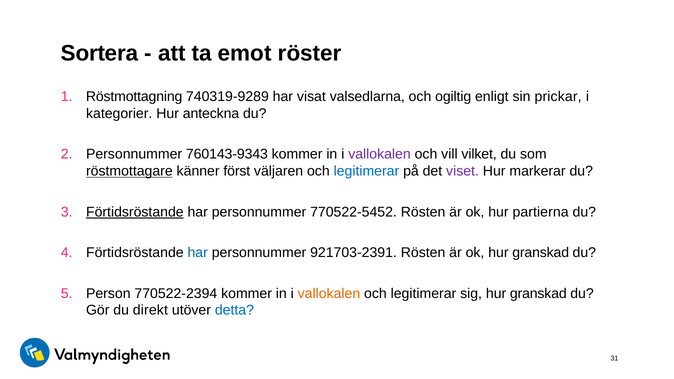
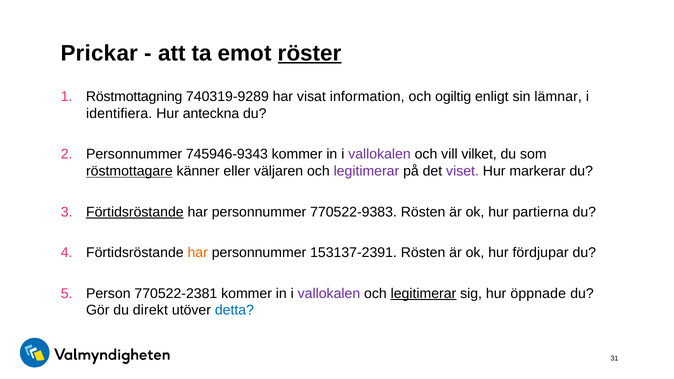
Sortera: Sortera -> Prickar (99, 53)
röster underline: none -> present (310, 53)
valsedlarna: valsedlarna -> information (367, 97)
prickar: prickar -> lämnar (558, 97)
kategorier: kategorier -> identifiera (119, 114)
760143-9343: 760143-9343 -> 745946-9343 (227, 154)
först: först -> eller (237, 171)
legitimerar colour: blue -> purple (366, 171)
770522-5452: 770522-5452 -> 770522-9383 (354, 212)
har colour: blue -> orange (198, 253)
921703-2391: 921703-2391 -> 153137-2391 (354, 253)
ok hur granskad: granskad -> fördjupar (541, 253)
770522-2394: 770522-2394 -> 770522-2381 (176, 293)
vallokalen colour: orange -> purple (329, 293)
legitimerar underline: none -> present (423, 293)
sig hur granskad: granskad -> öppnade (538, 293)
